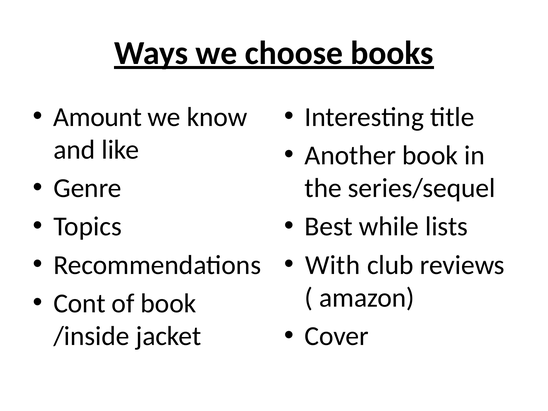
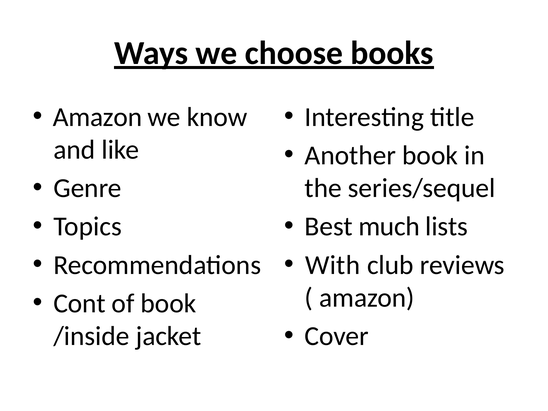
Amount: Amount -> Amazon (98, 117)
while: while -> much (389, 227)
